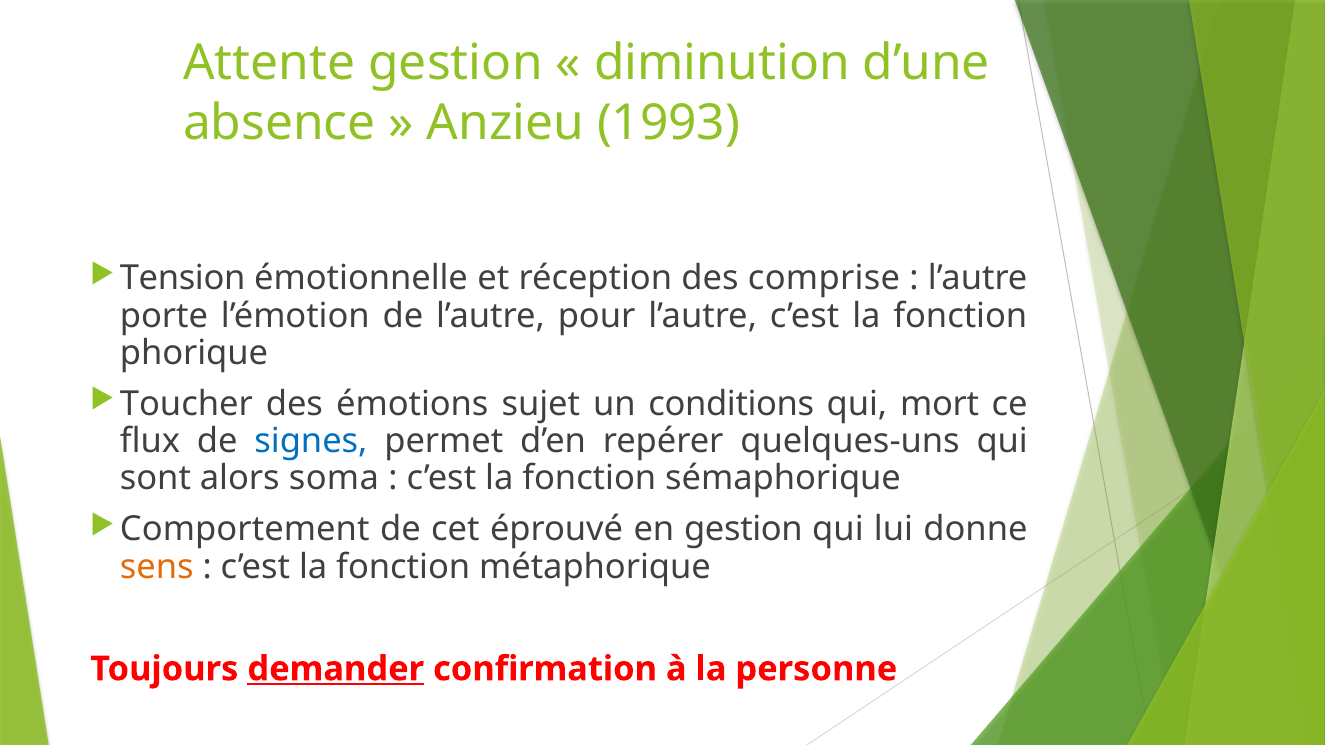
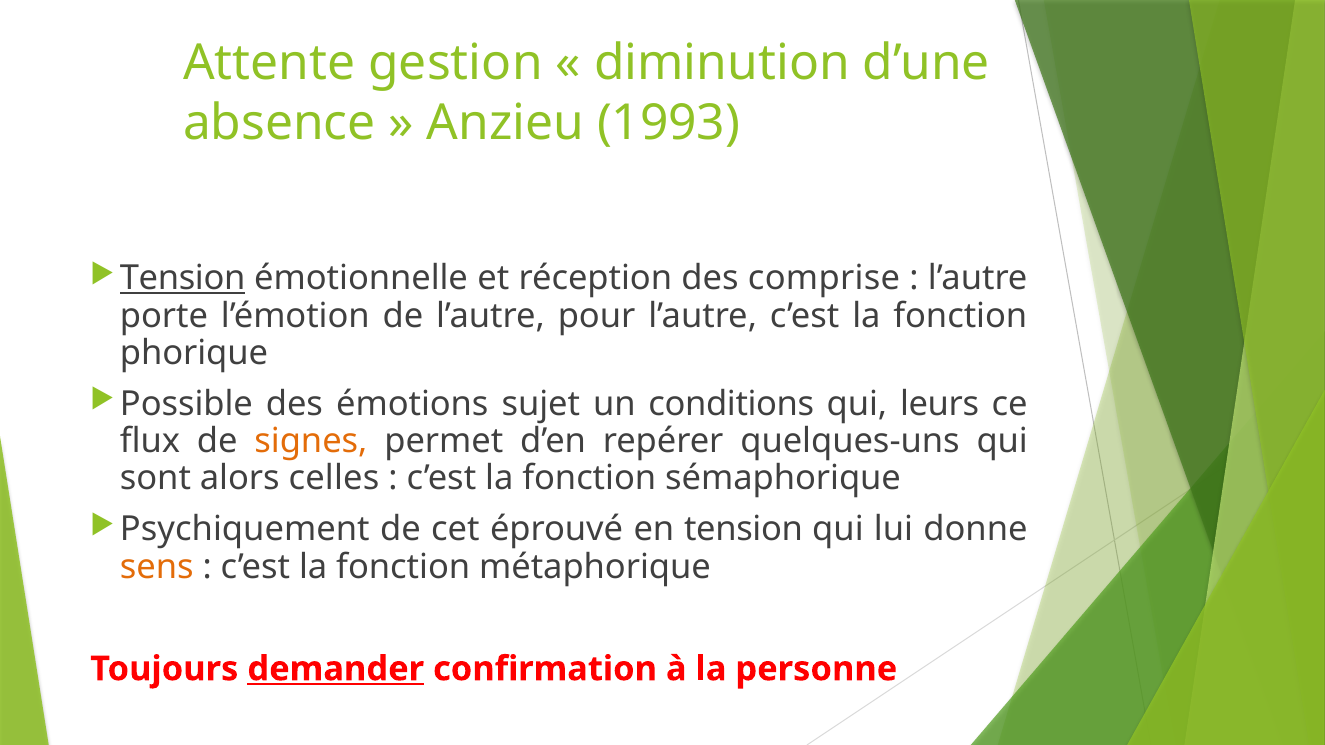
Tension underline: none -> present (183, 279)
Toucher: Toucher -> Possible (186, 404)
mort: mort -> leurs (940, 404)
signes colour: blue -> orange (311, 442)
soma: soma -> celles (334, 479)
Comportement: Comportement -> Psychiquement (245, 530)
en gestion: gestion -> tension (743, 530)
